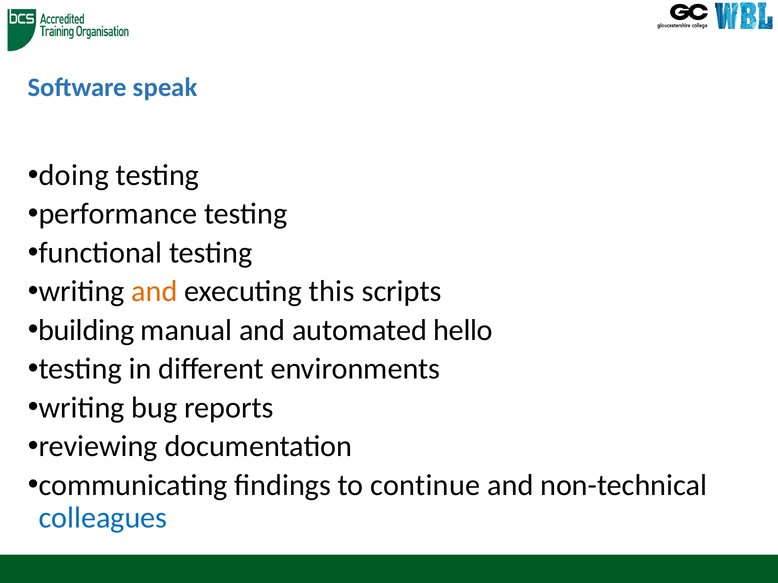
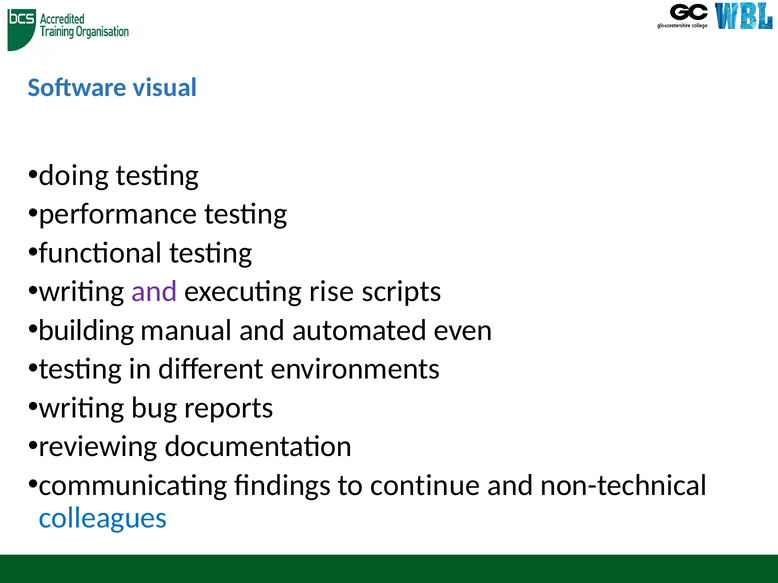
speak: speak -> visual (165, 87)
and colour: orange -> purple (154, 292)
this: this -> rise (332, 292)
hello: hello -> even (463, 330)
